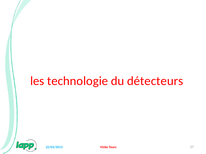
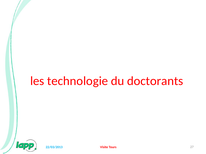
détecteurs: détecteurs -> doctorants (155, 81)
